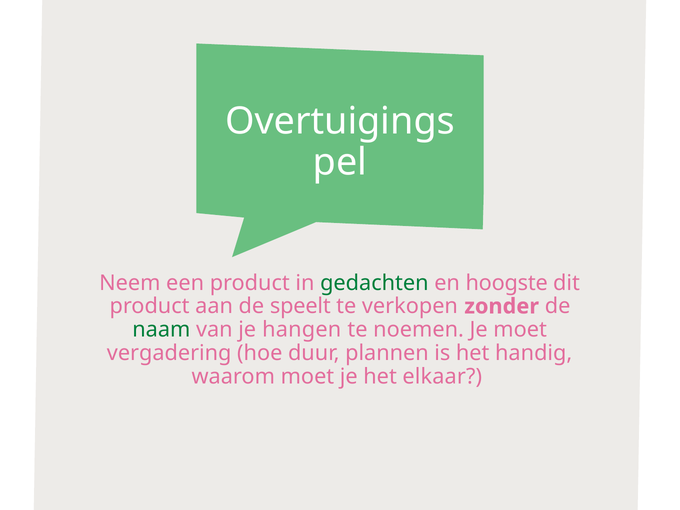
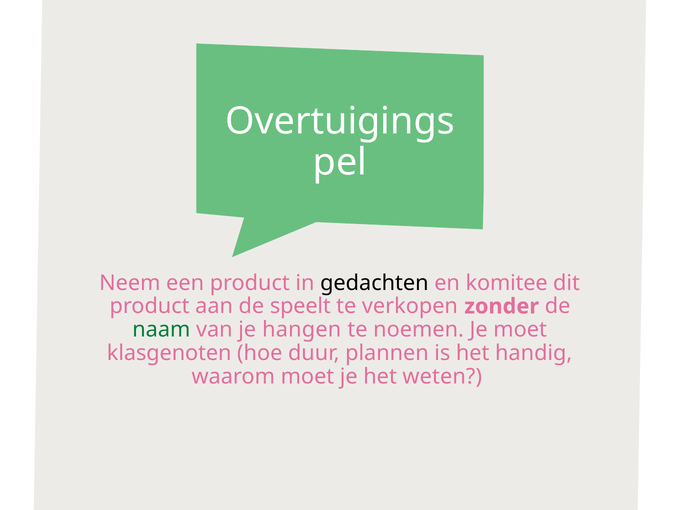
gedachten colour: green -> black (374, 283)
hoogste: hoogste -> komitee (507, 283)
vergadering: vergadering -> klasgenoten (169, 353)
elkaar: elkaar -> weten (442, 377)
